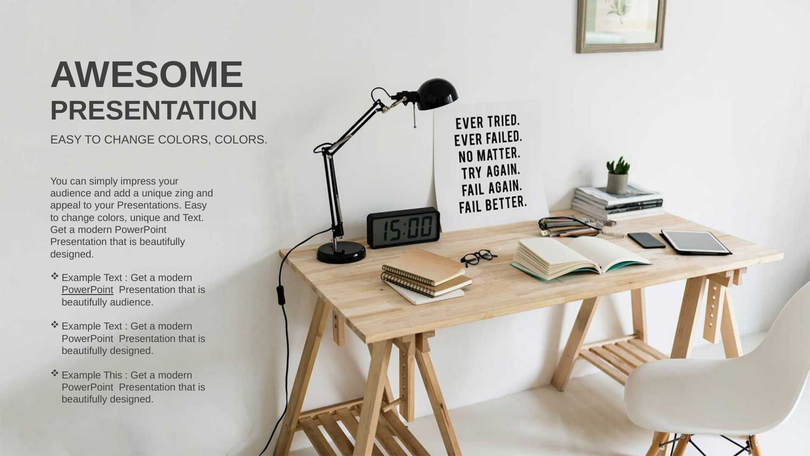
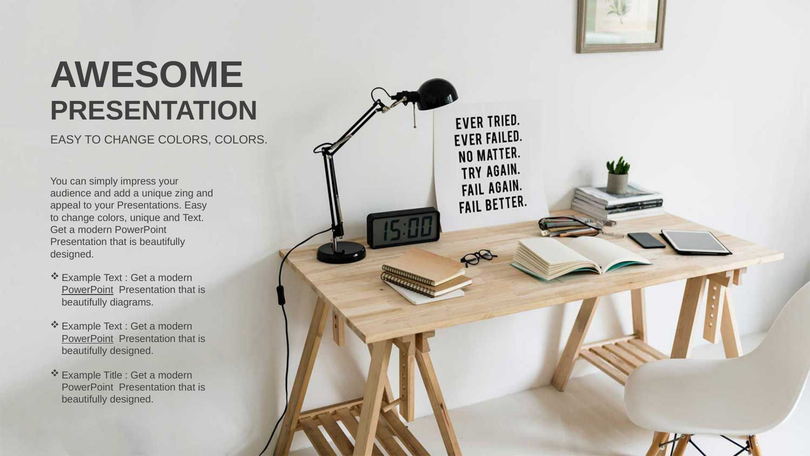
beautifully audience: audience -> diagrams (132, 302)
PowerPoint underline: none -> present (88, 338)
This: This -> Title (113, 375)
